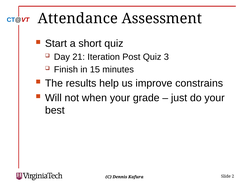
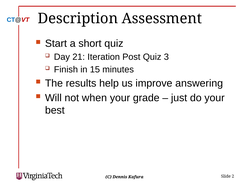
Attendance: Attendance -> Description (78, 19)
constrains: constrains -> answering (199, 83)
